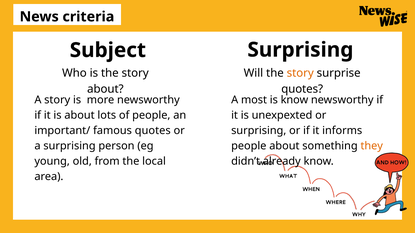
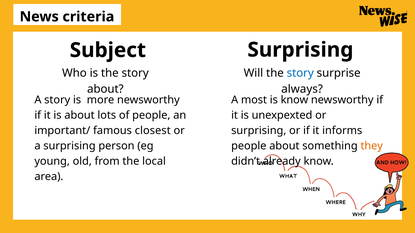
story colour: orange -> blue (300, 73)
quotes: quotes -> always (302, 89)
famous quotes: quotes -> closest (153, 131)
